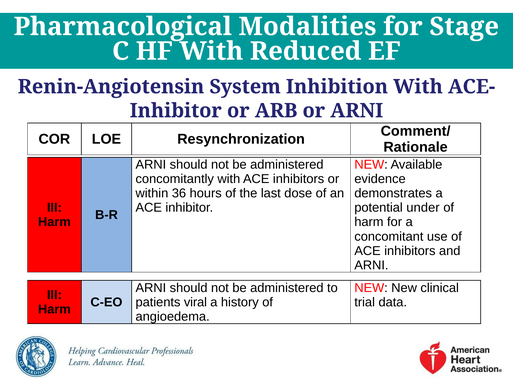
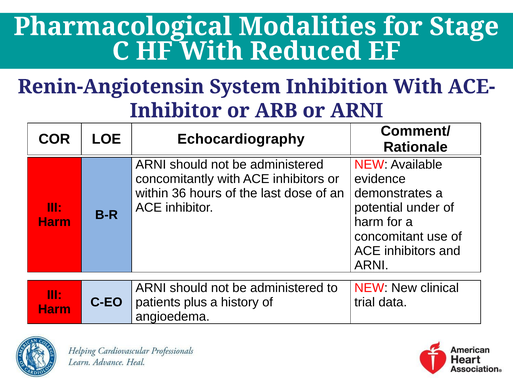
Resynchronization: Resynchronization -> Echocardiography (241, 139)
viral: viral -> plus (195, 302)
